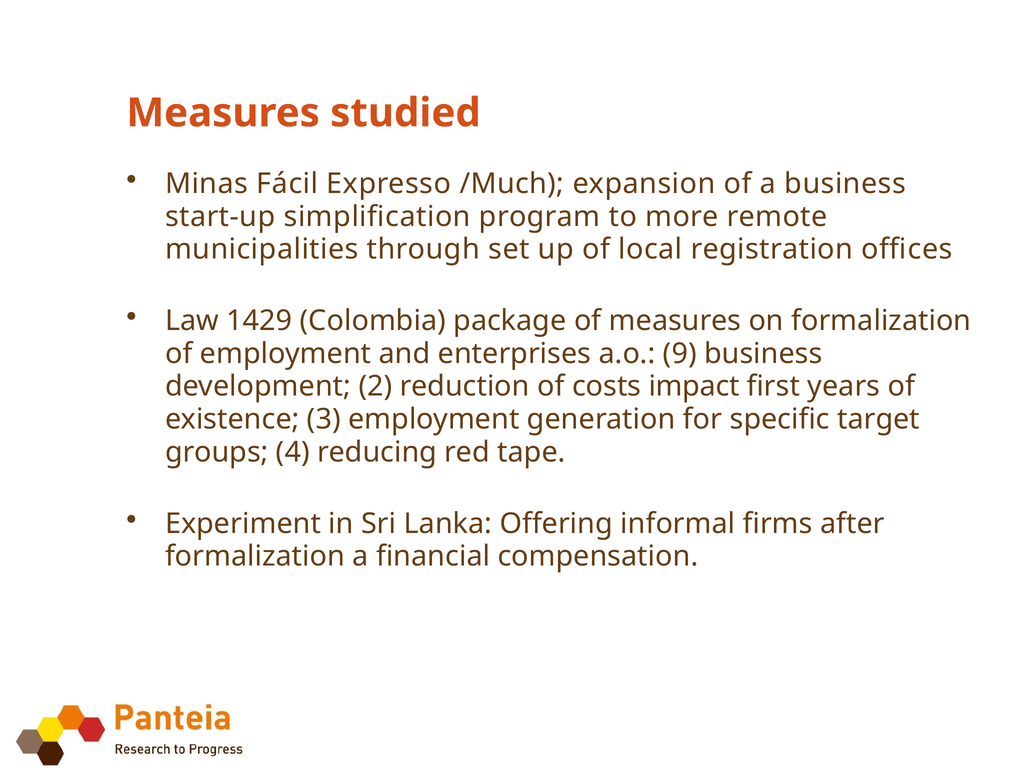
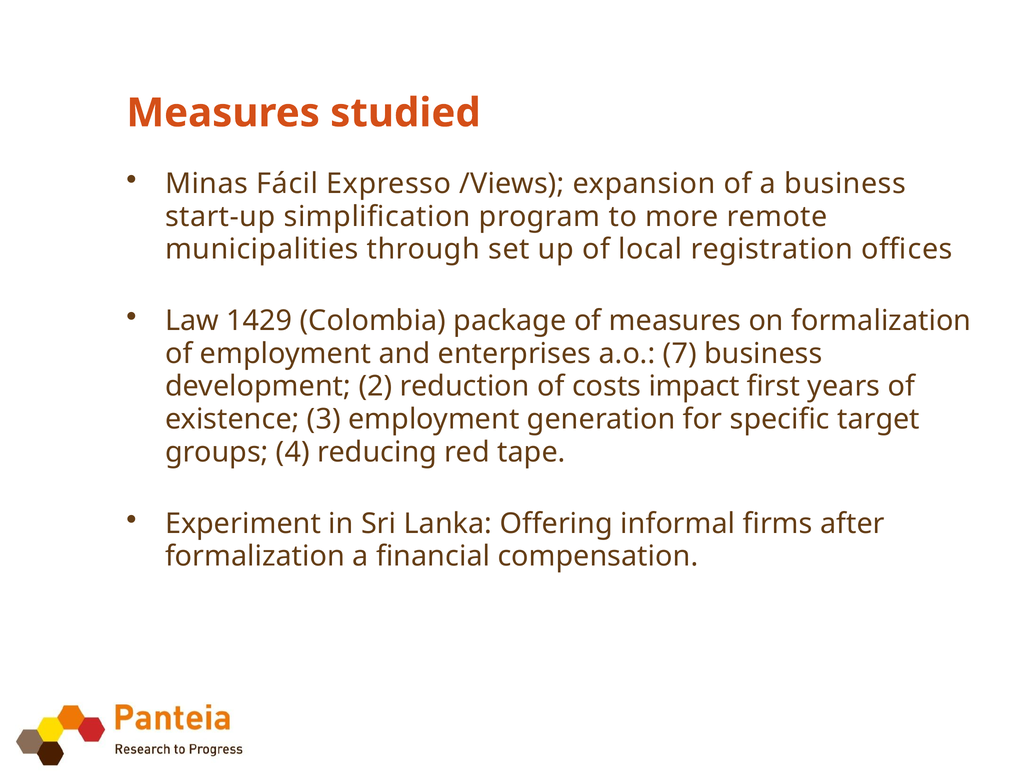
/Much: /Much -> /Views (512, 184)
9: 9 -> 7 (680, 354)
